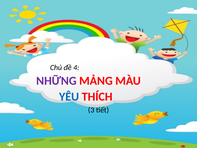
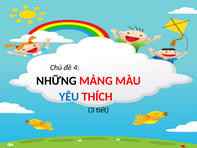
NHỮNG colour: purple -> black (56, 81)
